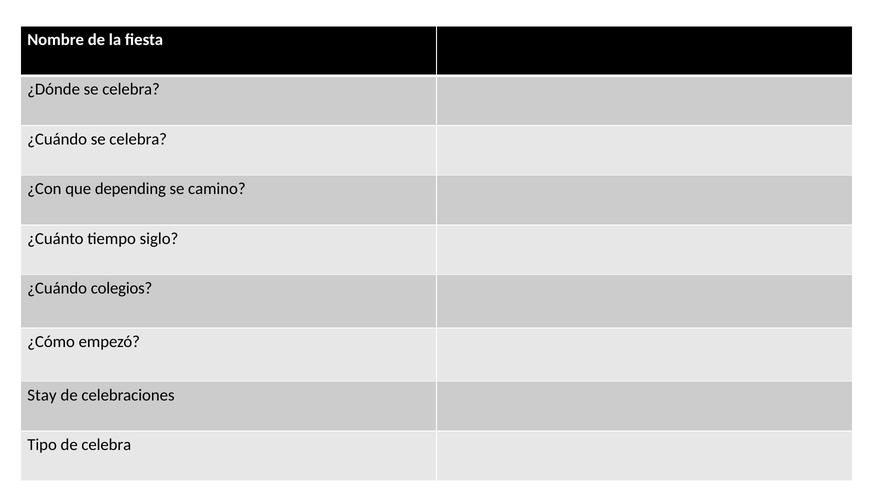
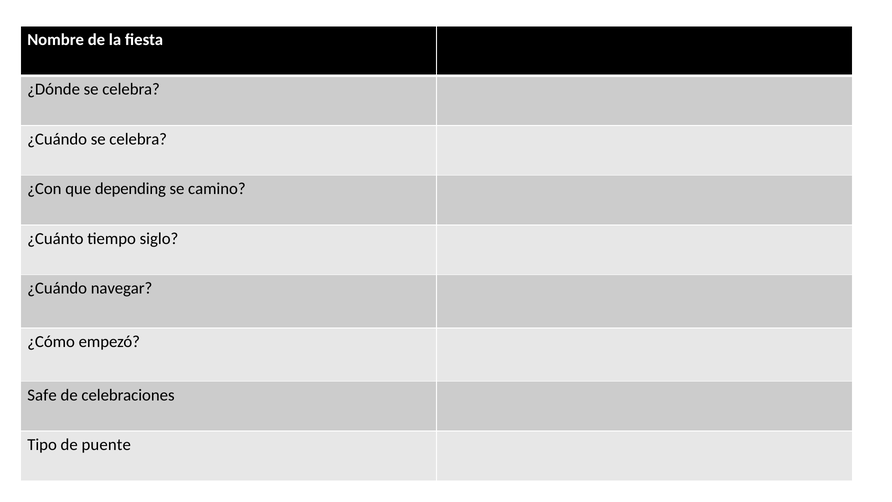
colegios: colegios -> navegar (122, 288)
Stay: Stay -> Safe (42, 395)
de celebra: celebra -> puente (106, 445)
